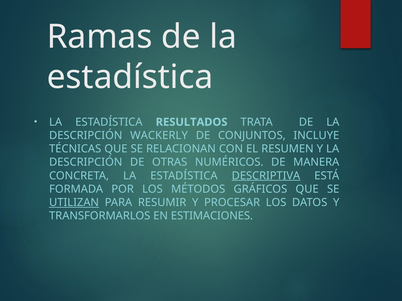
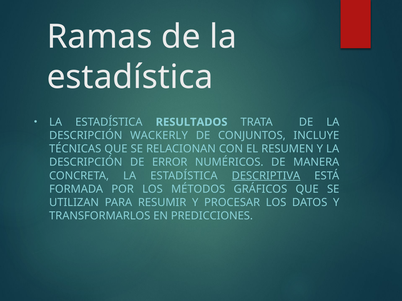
OTRAS: OTRAS -> ERROR (170, 163)
UTILIZAN underline: present -> none (74, 203)
ESTIMACIONES: ESTIMACIONES -> PREDICCIONES (212, 216)
